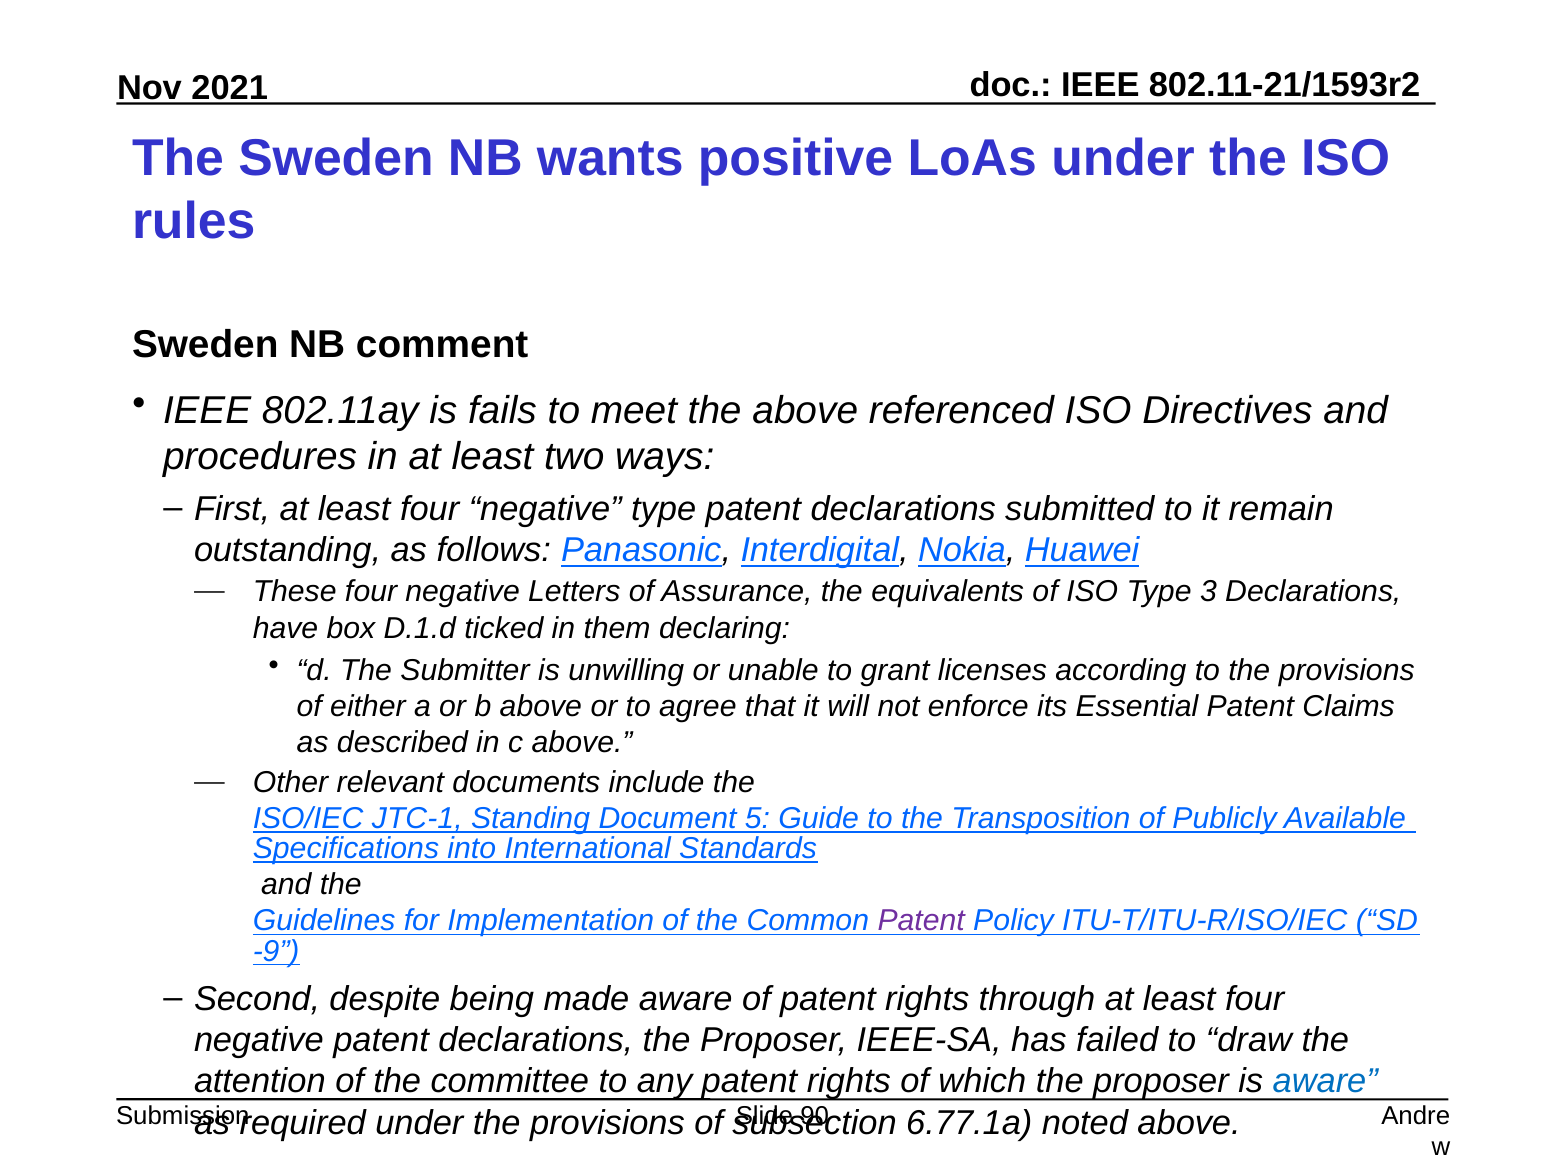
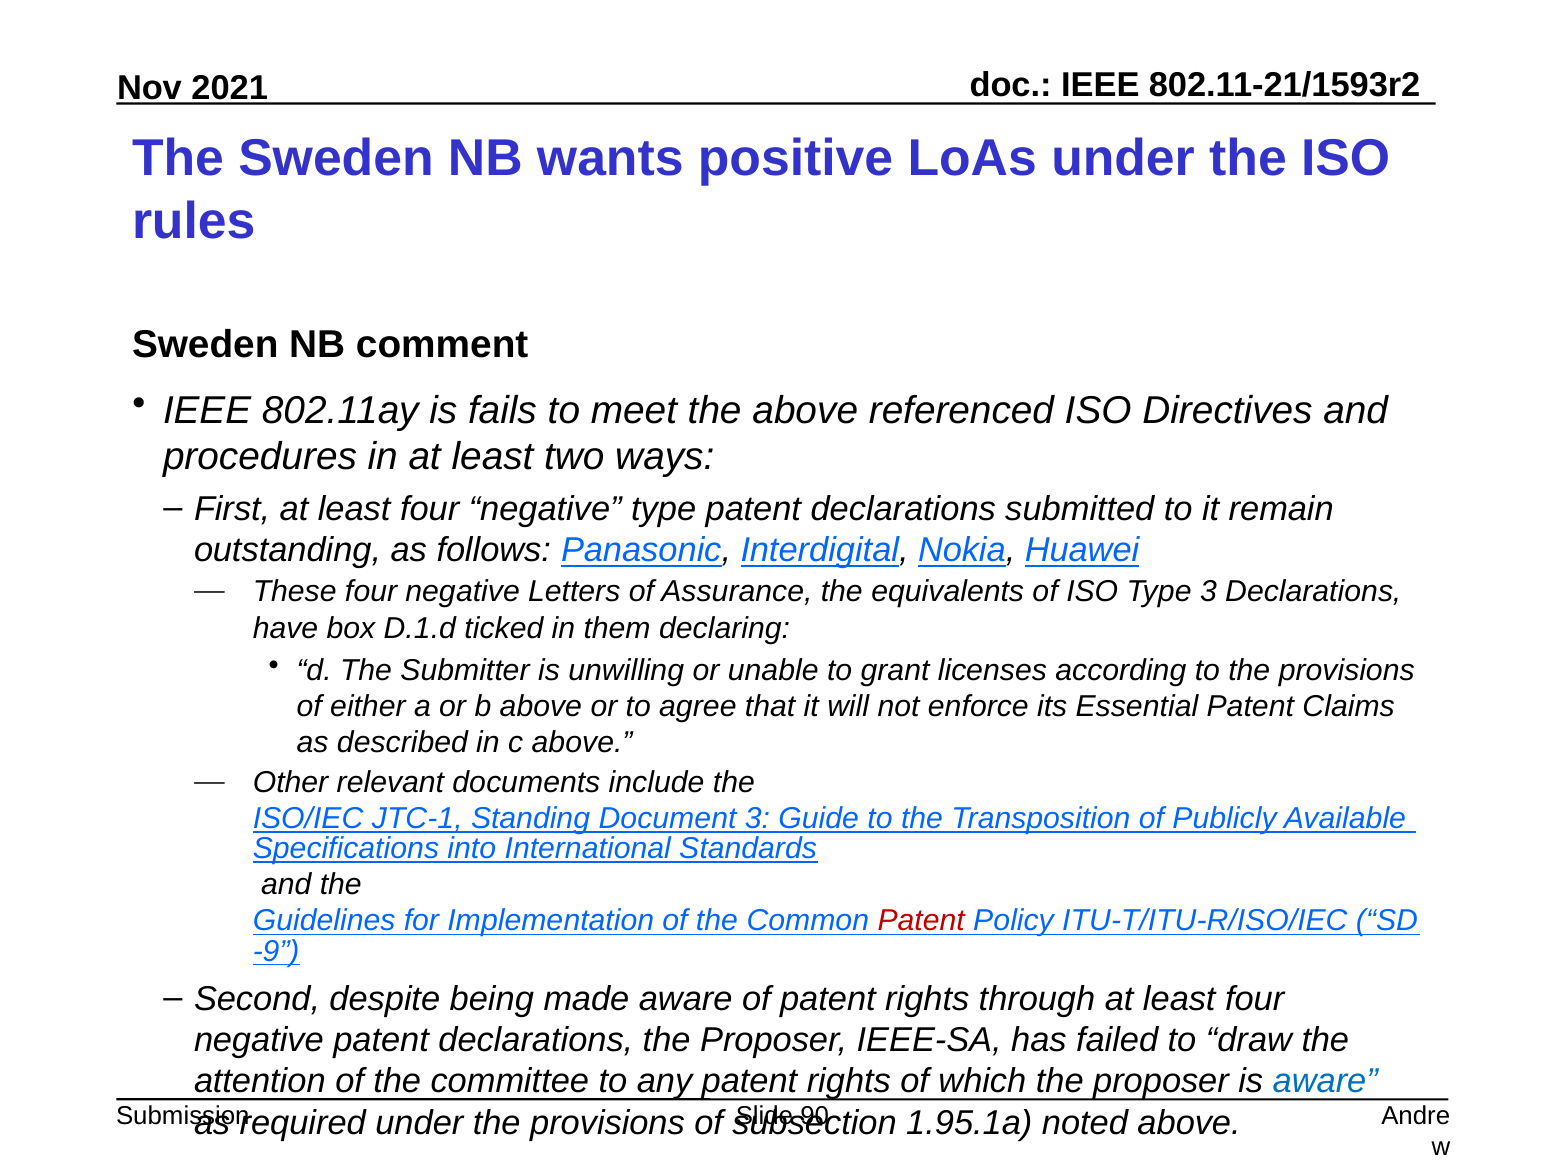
Document 5: 5 -> 3 (757, 818)
Patent colour: purple -> red (921, 921)
6.77.1a: 6.77.1a -> 1.95.1a (969, 1123)
